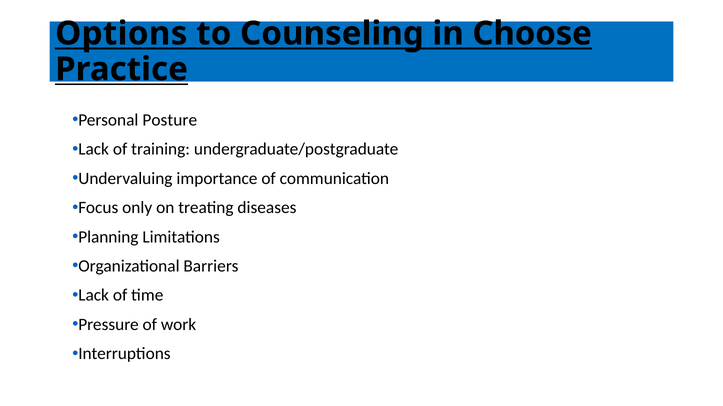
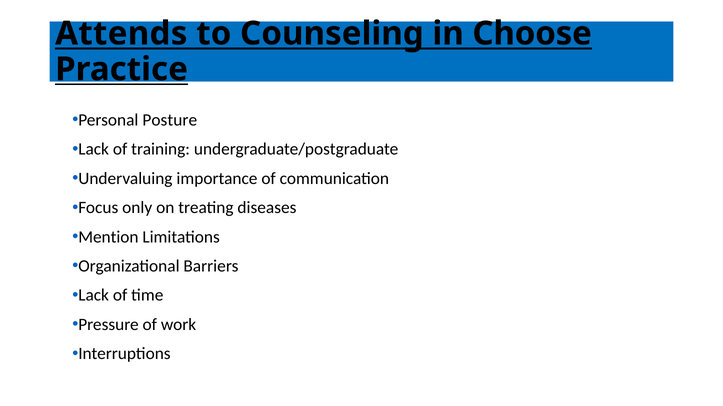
Options: Options -> Attends (121, 34)
Planning: Planning -> Mention (108, 237)
